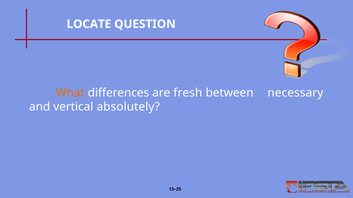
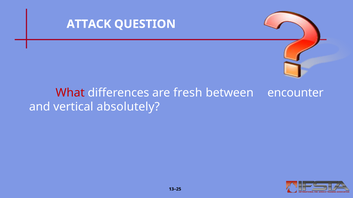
LOCATE: LOCATE -> ATTACK (89, 24)
What colour: orange -> red (70, 93)
necessary: necessary -> encounter (295, 93)
